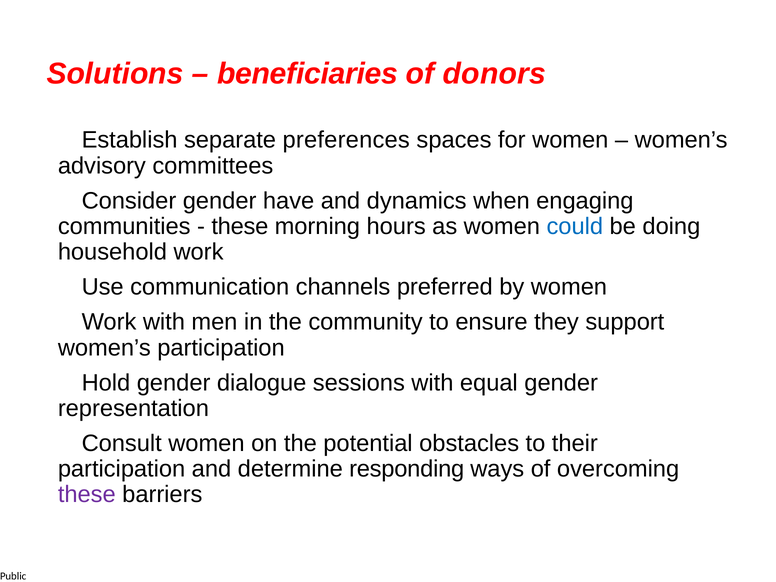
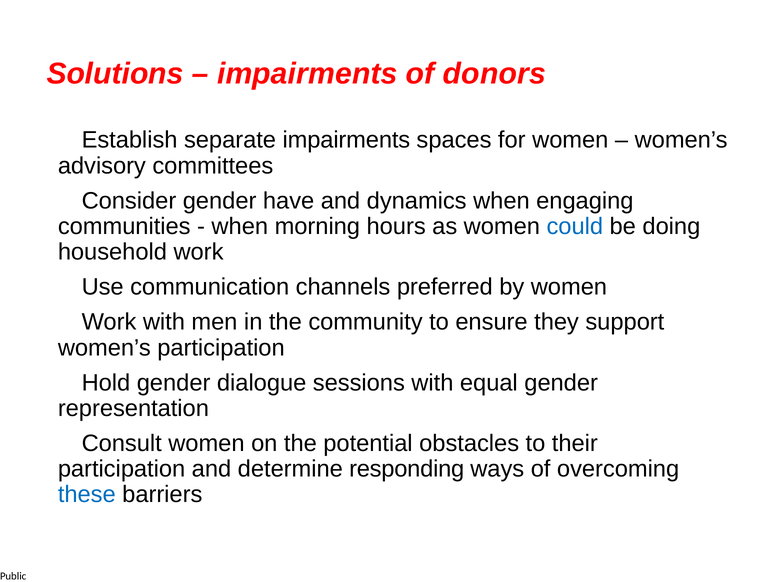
beneficiaries: beneficiaries -> impairments (307, 74)
separate preferences: preferences -> impairments (346, 140)
these: these -> when (240, 226)
these colour: purple -> blue (87, 495)
